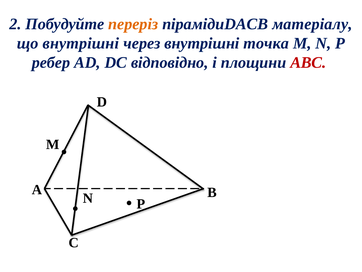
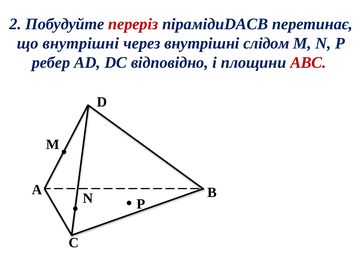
переріз colour: orange -> red (133, 24)
матеріалу: матеріалу -> перетинає (312, 24)
точка: точка -> слідом (266, 43)
